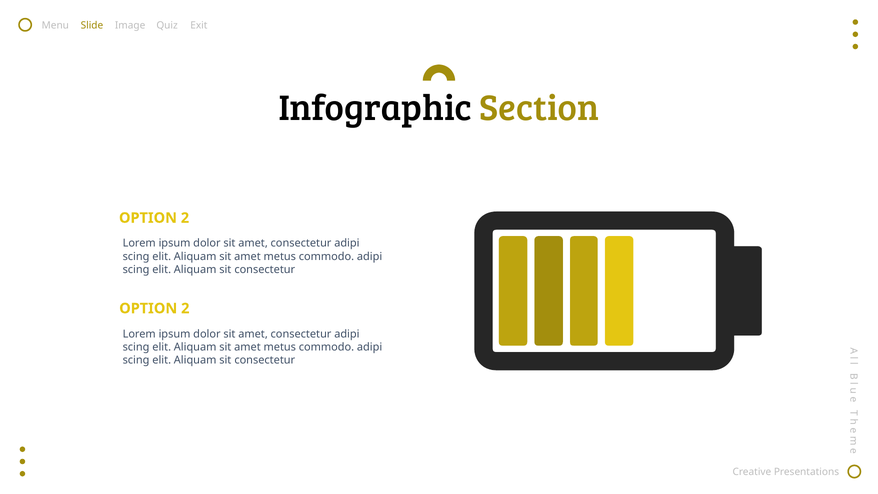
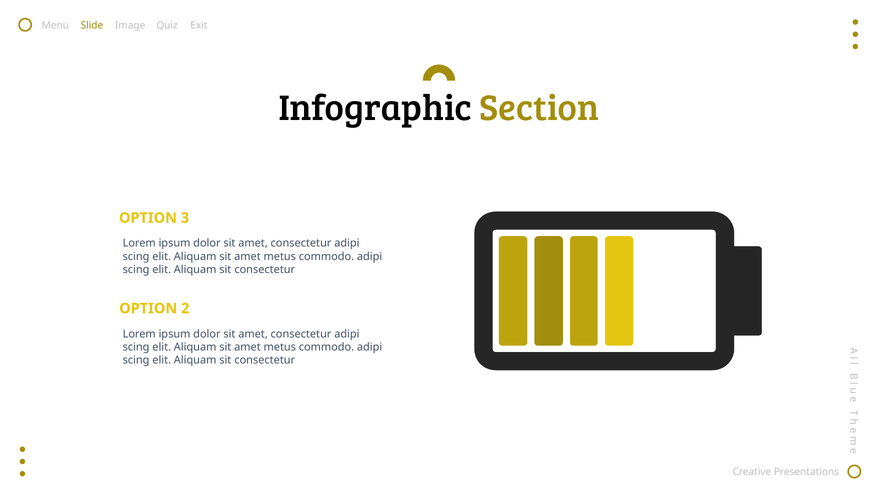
2: 2 -> 3 (185, 218)
